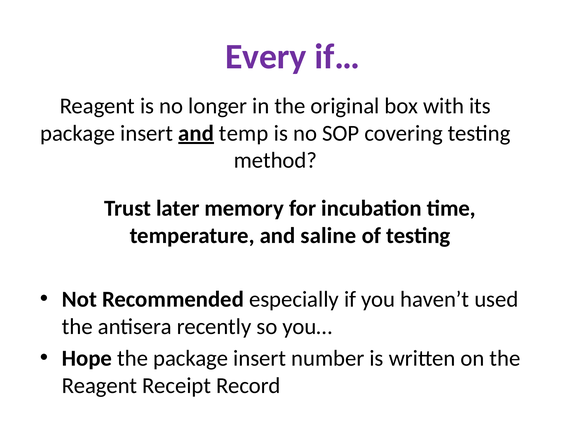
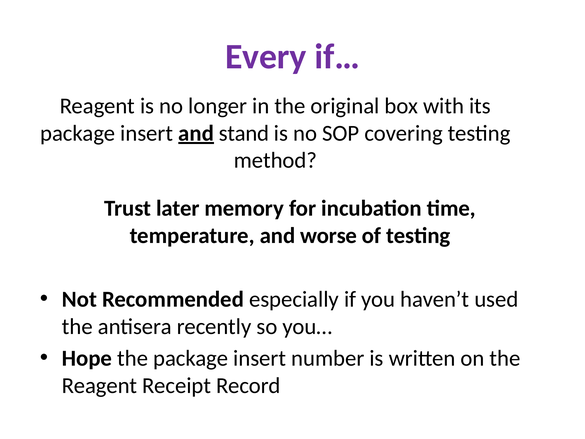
temp: temp -> stand (244, 133)
saline: saline -> worse (329, 235)
